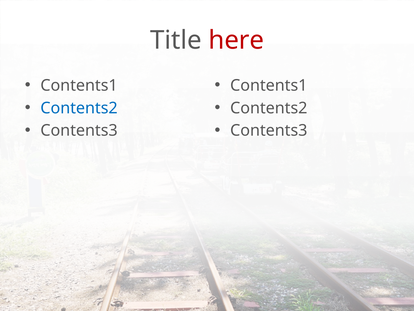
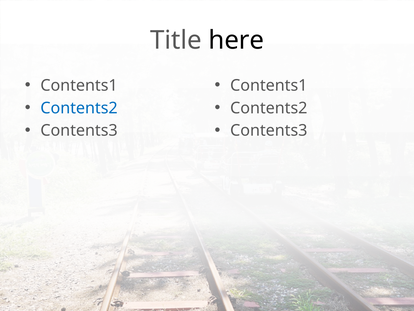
here colour: red -> black (236, 40)
